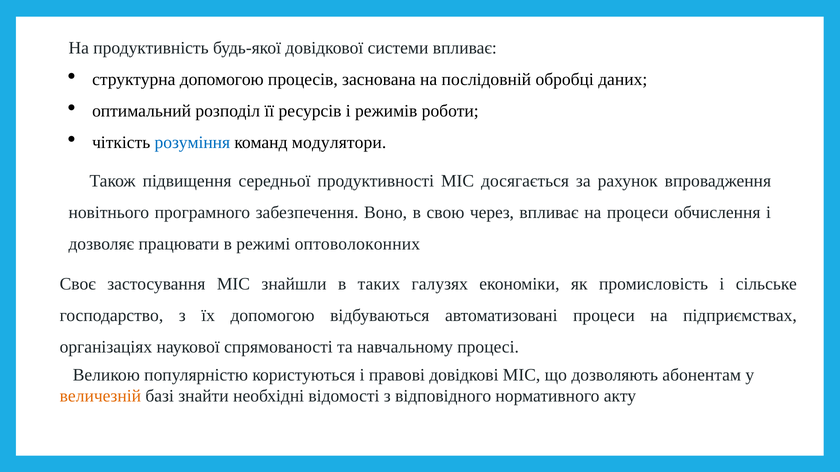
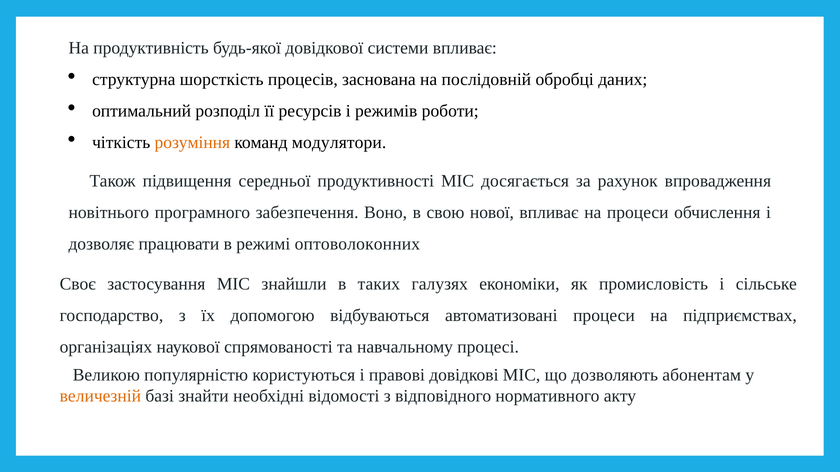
структурна допомогою: допомогою -> шорсткість (222, 80)
розуміння colour: blue -> orange (192, 143)
через: через -> нової (492, 213)
